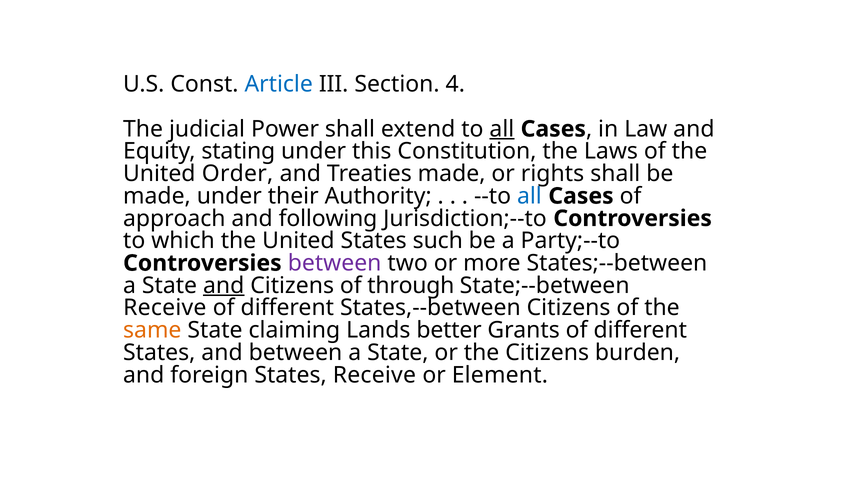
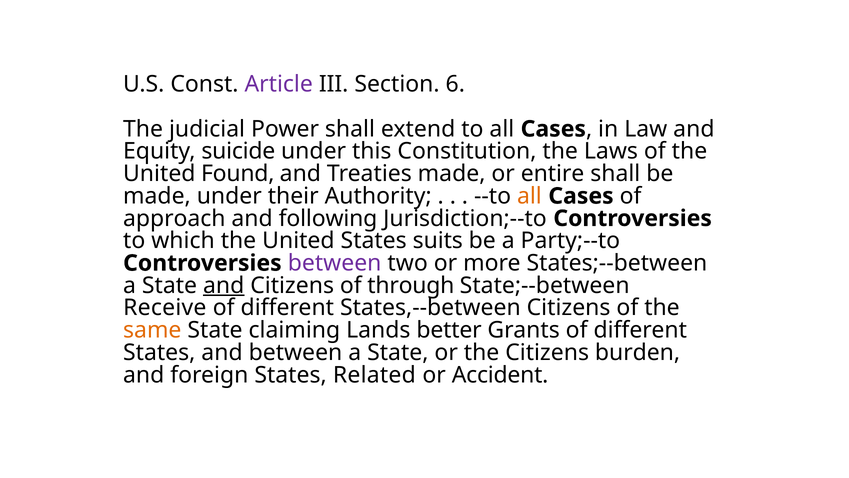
Article colour: blue -> purple (279, 84)
4: 4 -> 6 (455, 84)
all underline: present -> none (502, 129)
stating: stating -> suicide (238, 151)
Order: Order -> Found (238, 174)
rights: rights -> entire (553, 174)
all colour: blue -> orange (529, 196)
such: such -> suits (438, 241)
States Receive: Receive -> Related (374, 375)
Element: Element -> Accident (500, 375)
